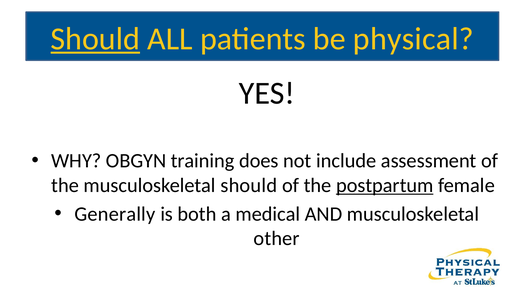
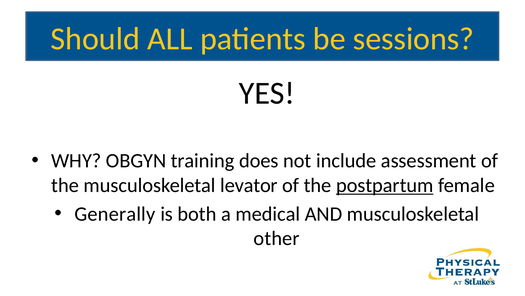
Should underline: present -> none (95, 39)
physical: physical -> sessions (414, 39)
musculoskeletal should: should -> levator (249, 185)
